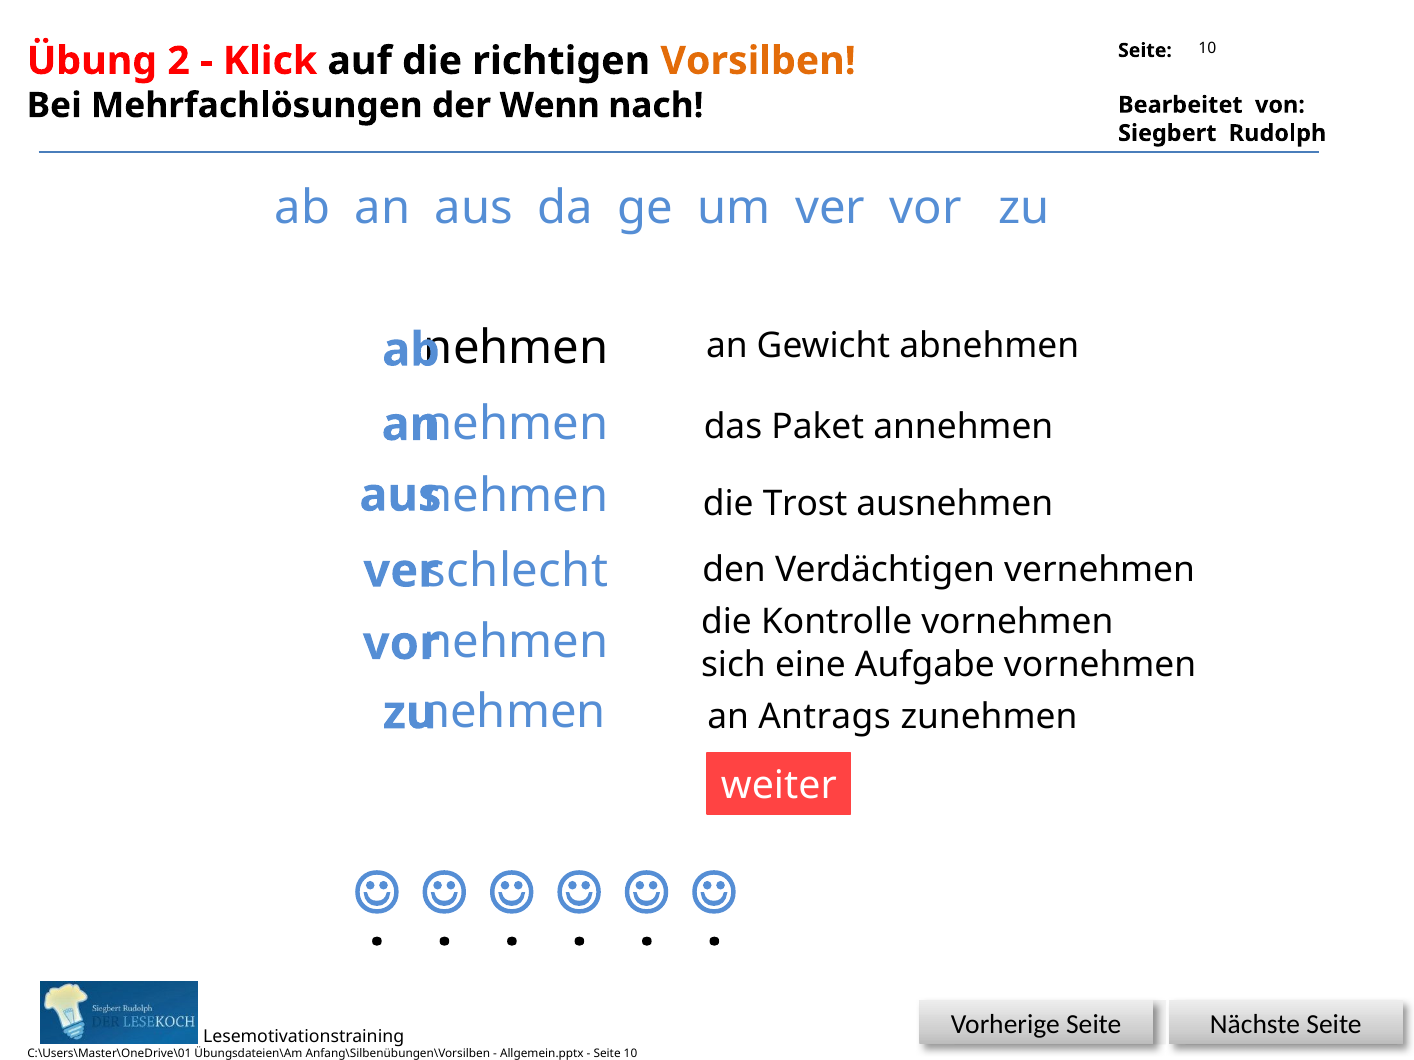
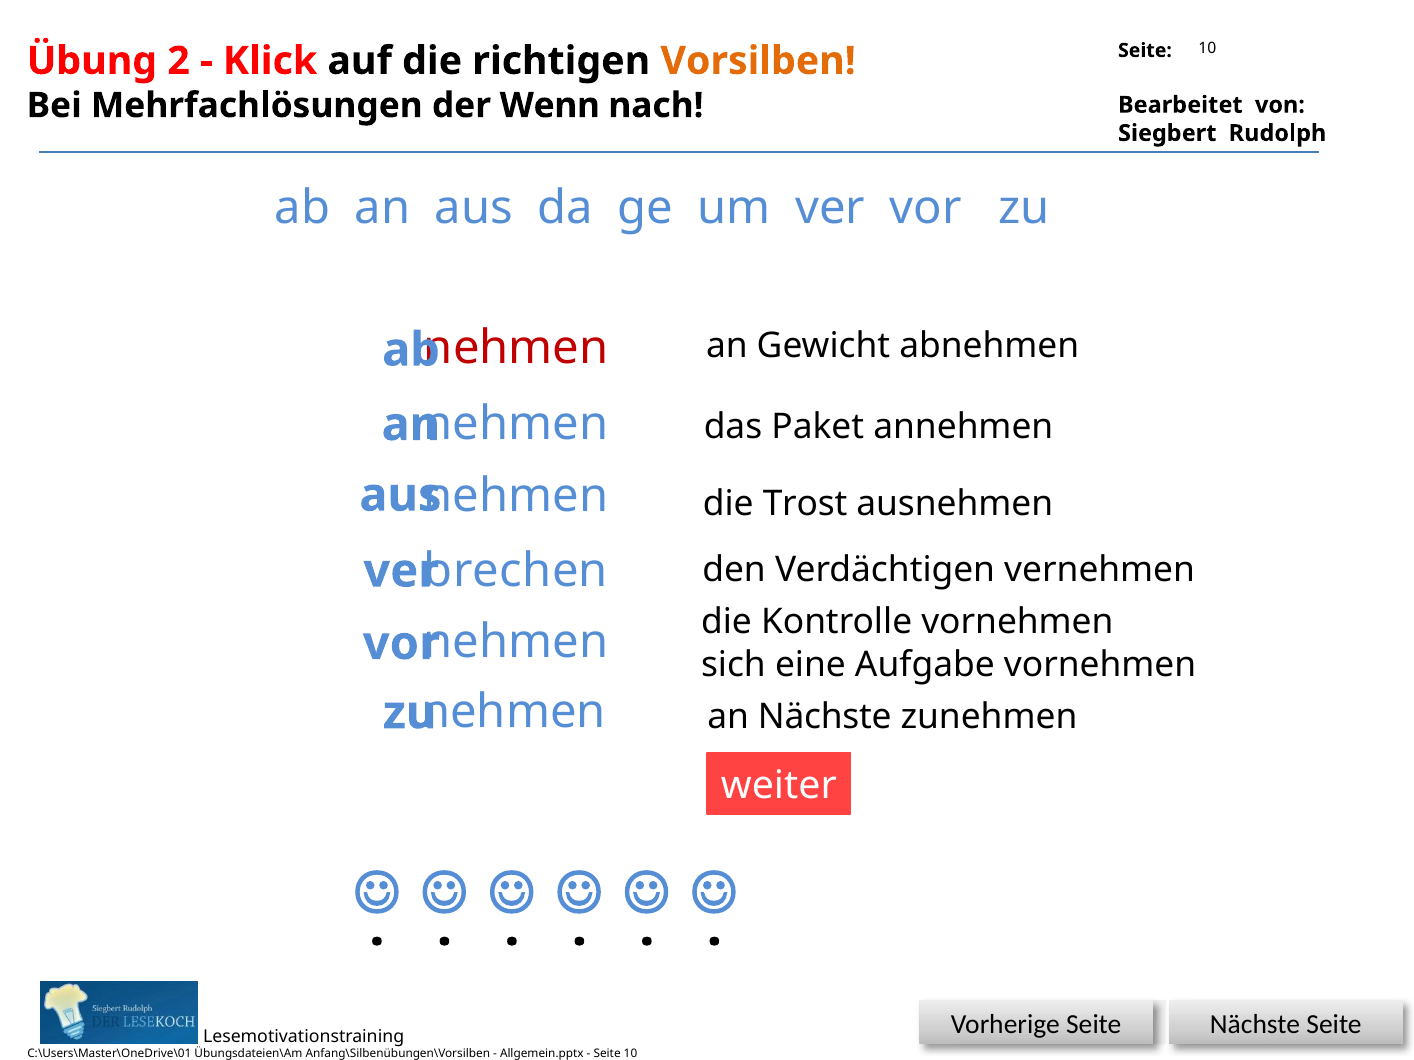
nehmen colour: black -> red (516, 349)
schlecht: schlecht -> brechen (516, 571)
an Antrags: Antrags -> Nächste (825, 717)
